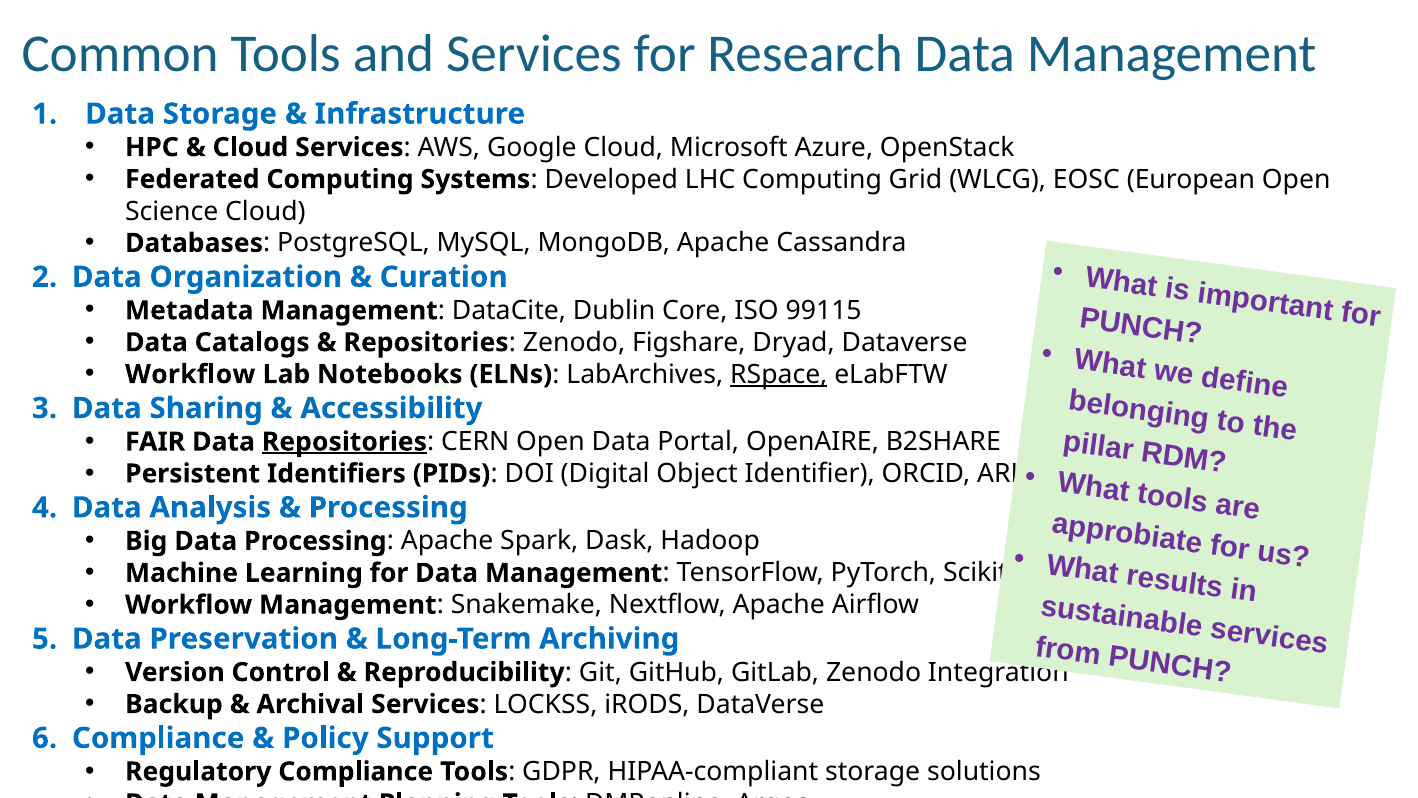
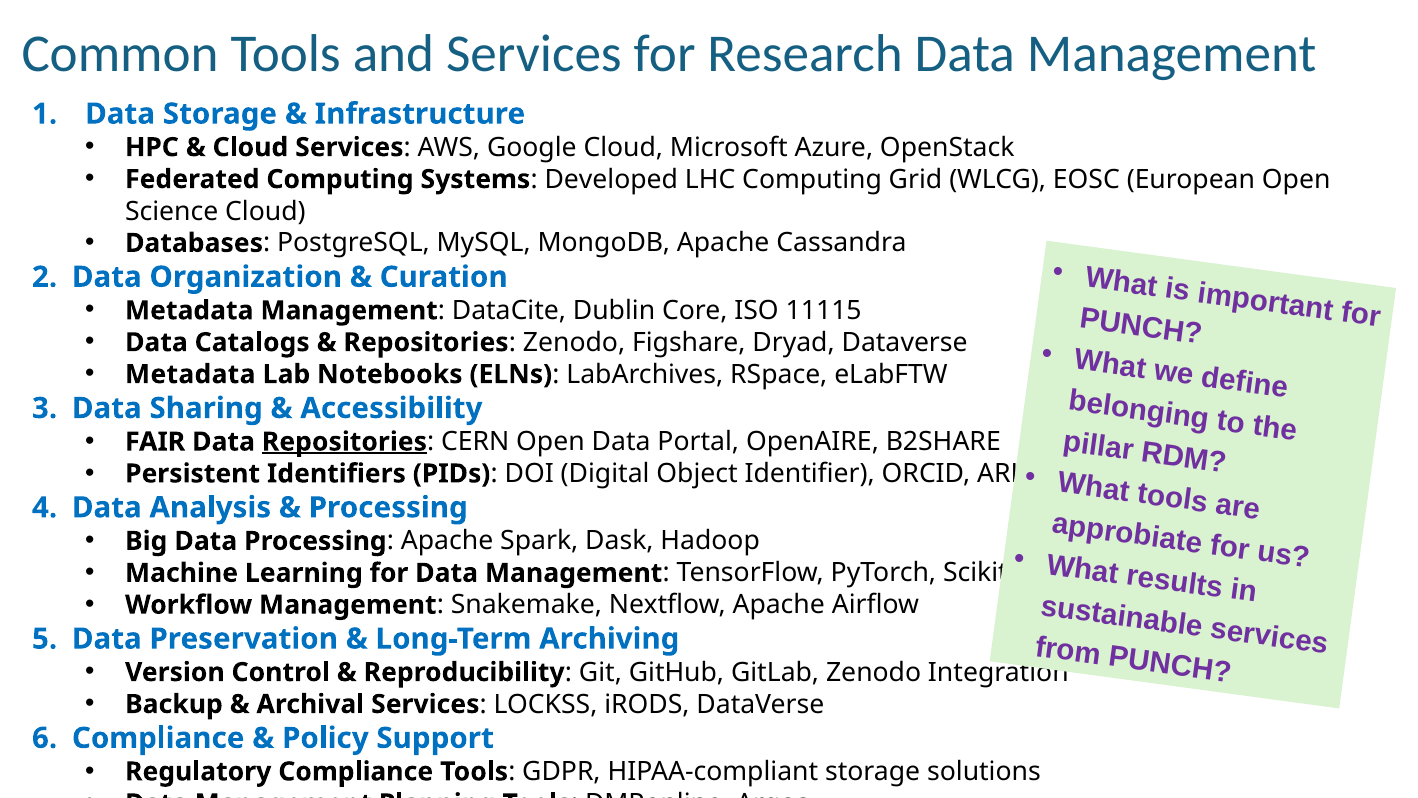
99115: 99115 -> 11115 (824, 310)
Workflow: Workflow -> Metadata (190, 374)
RSpace underline: present -> none (779, 374)
